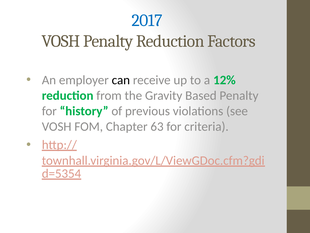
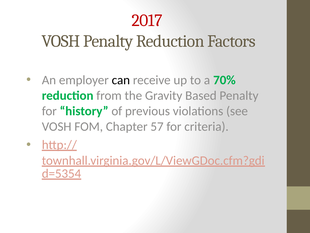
2017 colour: blue -> red (147, 20)
12%: 12% -> 70% (224, 80)
63: 63 -> 57 (157, 126)
